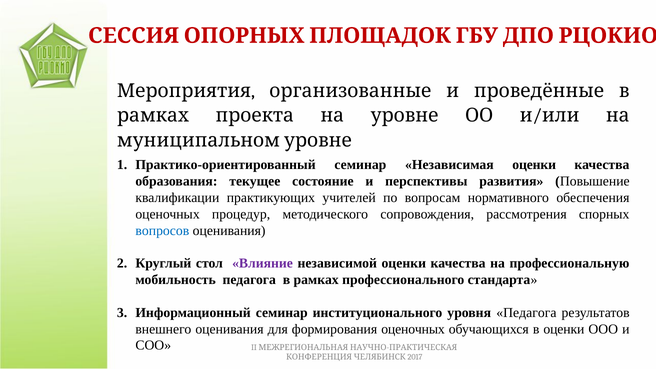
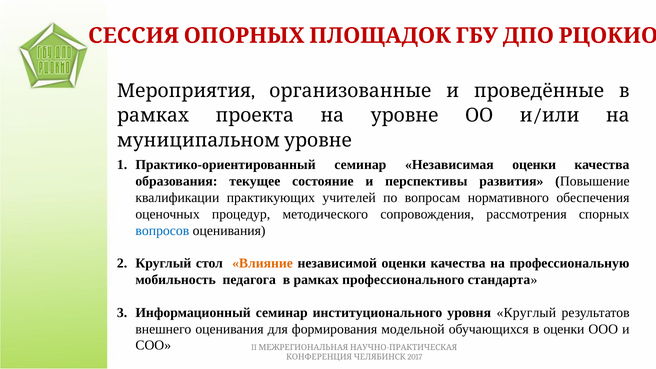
Влияние colour: purple -> orange (263, 263)
уровня Педагога: Педагога -> Круглый (526, 313)
формирования оценочных: оценочных -> модельной (413, 329)
